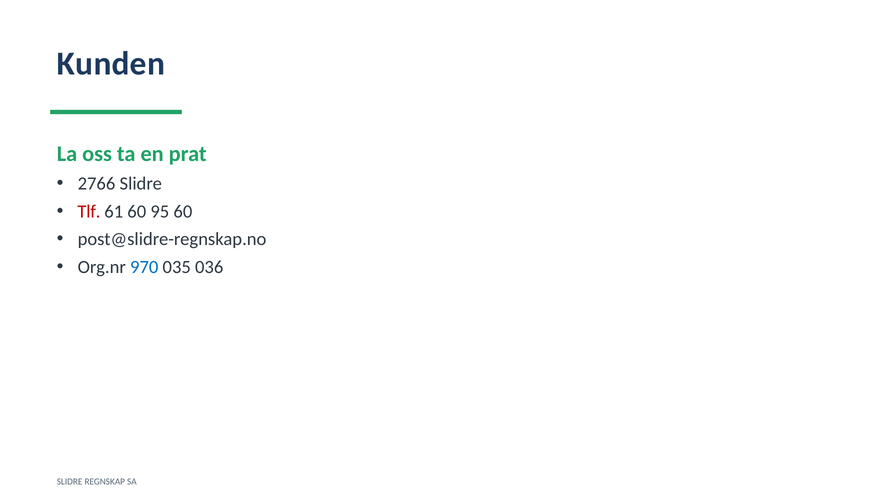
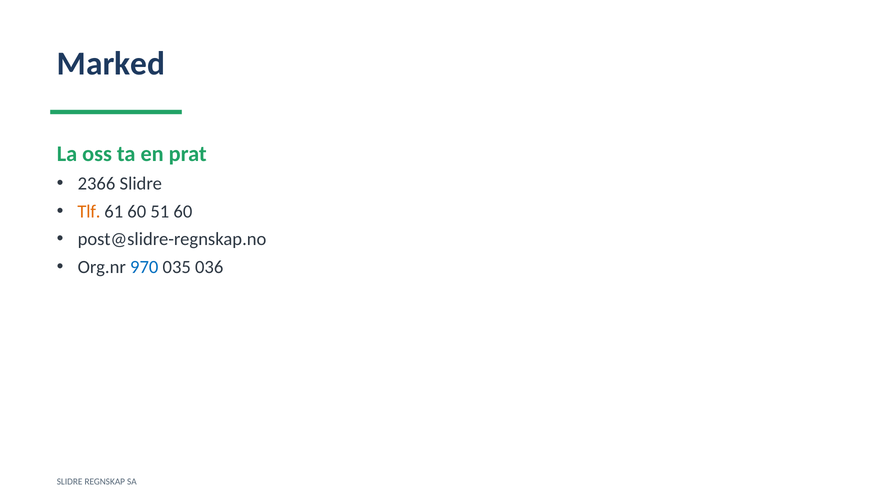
Kunden: Kunden -> Marked (111, 64)
2766: 2766 -> 2366 (96, 183)
Tlf colour: red -> orange (89, 211)
95: 95 -> 51 (160, 211)
